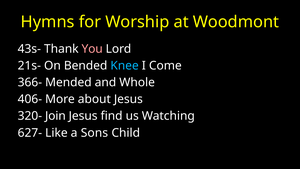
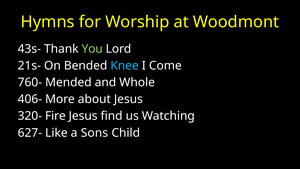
You colour: pink -> light green (92, 49)
366-: 366- -> 760- (30, 82)
Join: Join -> Fire (55, 116)
